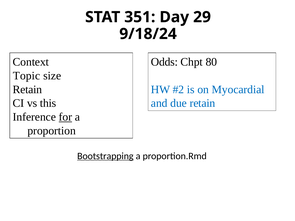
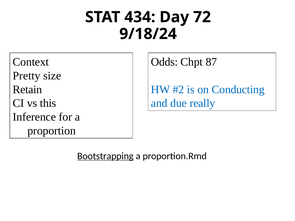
351: 351 -> 434 (140, 17)
29: 29 -> 72 (202, 17)
80: 80 -> 87 (211, 62)
Topic: Topic -> Pretty (27, 76)
Myocardial: Myocardial -> Conducting (238, 90)
due retain: retain -> really (202, 103)
for underline: present -> none (65, 117)
